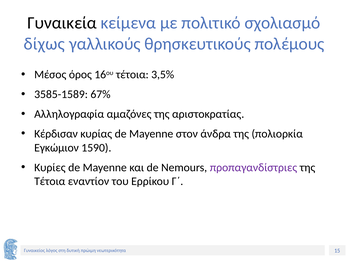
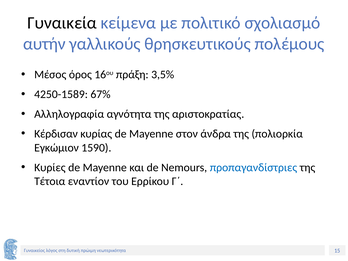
δίχως: δίχως -> αυτήν (44, 44)
16ου τέτοια: τέτοια -> πράξη (132, 75)
3585-1589: 3585-1589 -> 4250-1589 (61, 94)
αμαζόνες: αμαζόνες -> αγνότητα (129, 114)
προπαγανδίστριες colour: purple -> blue (253, 167)
